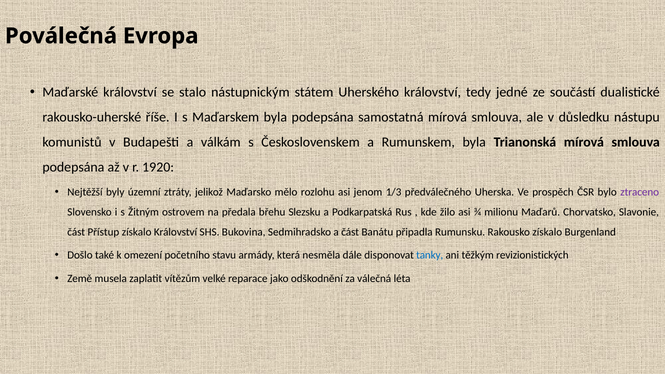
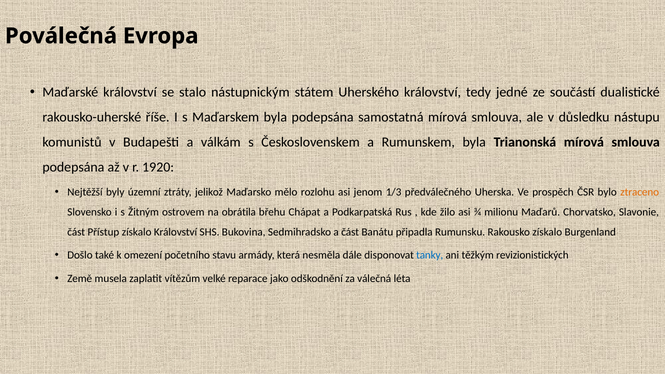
ztraceno colour: purple -> orange (640, 192)
předala: předala -> obrátila (239, 212)
Slezsku: Slezsku -> Chápat (304, 212)
